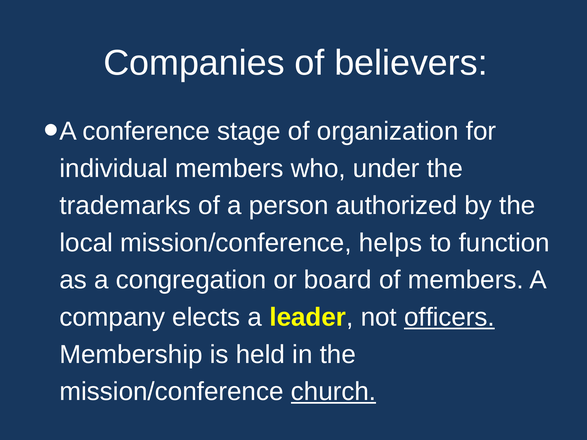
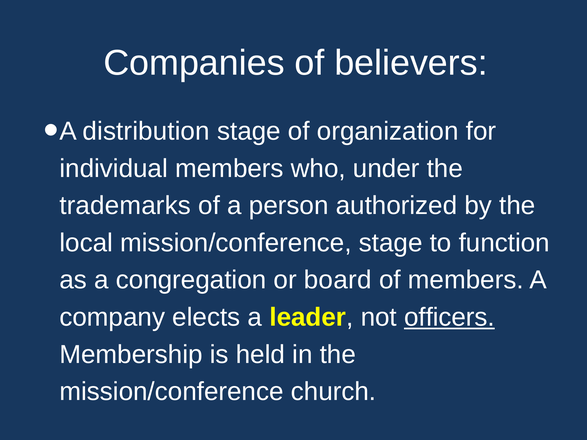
conference: conference -> distribution (146, 131)
mission/conference helps: helps -> stage (391, 243)
church underline: present -> none (334, 392)
